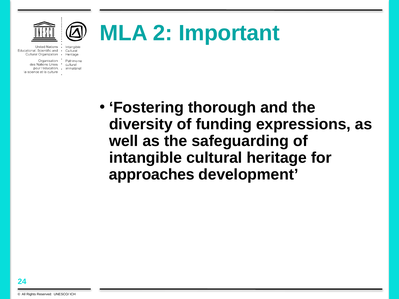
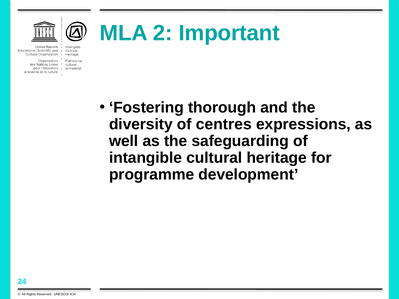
funding: funding -> centres (224, 124)
approaches: approaches -> programme (152, 175)
